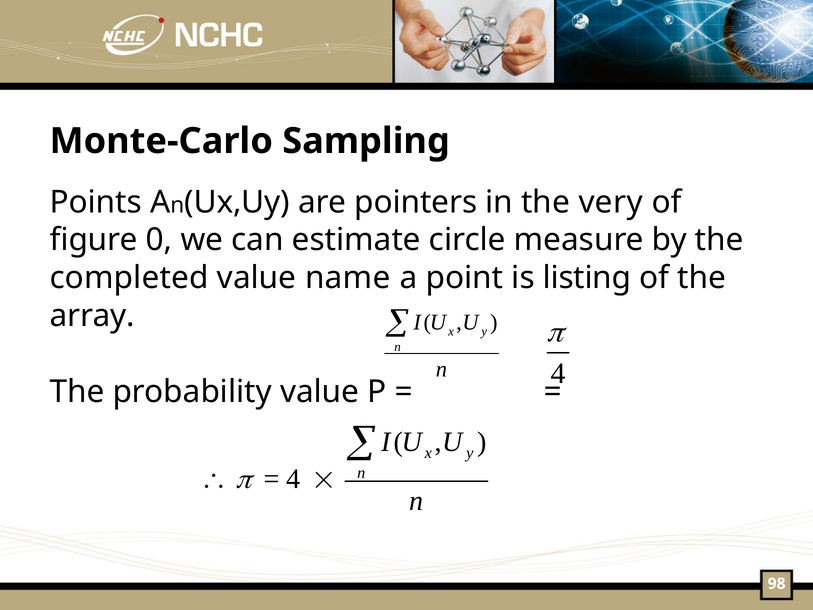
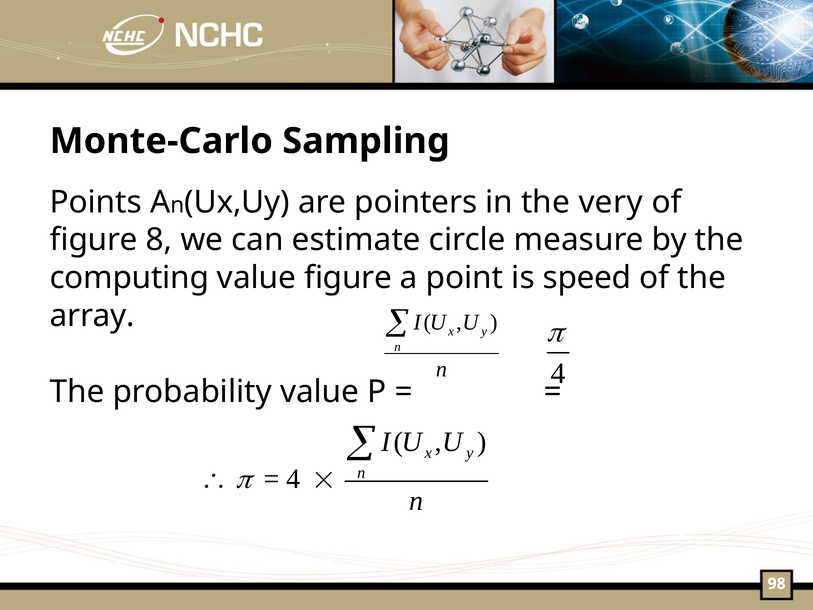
0: 0 -> 8 (159, 240)
completed: completed -> computing (129, 278)
value name: name -> figure (348, 278)
listing: listing -> speed (587, 278)
